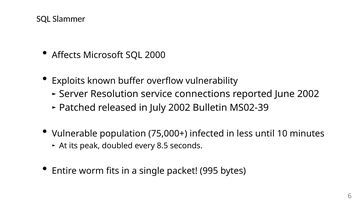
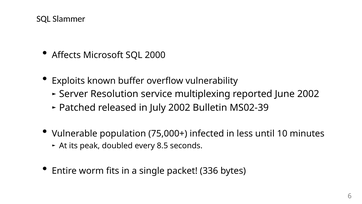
connections: connections -> multiplexing (202, 94)
995: 995 -> 336 (209, 171)
